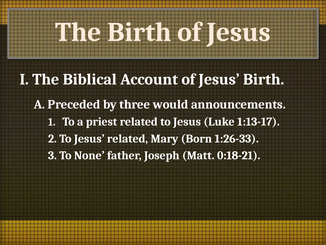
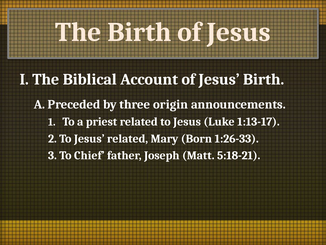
would: would -> origin (171, 104)
None: None -> Chief (89, 155)
0:18-21: 0:18-21 -> 5:18-21 (239, 155)
